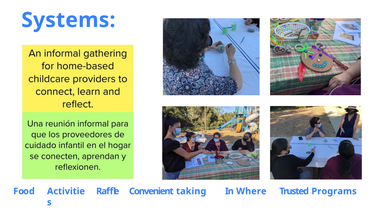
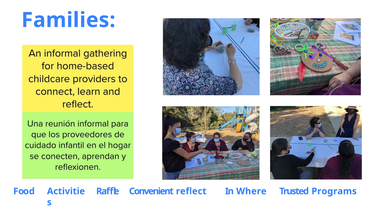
Systems: Systems -> Families (68, 20)
taking: taking -> reflect (191, 191)
